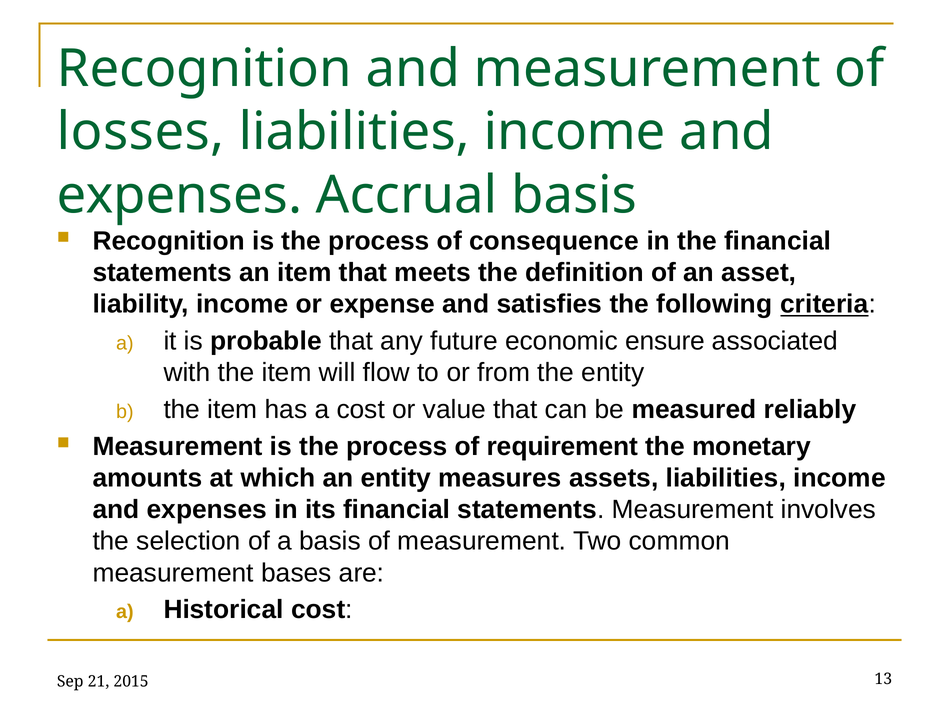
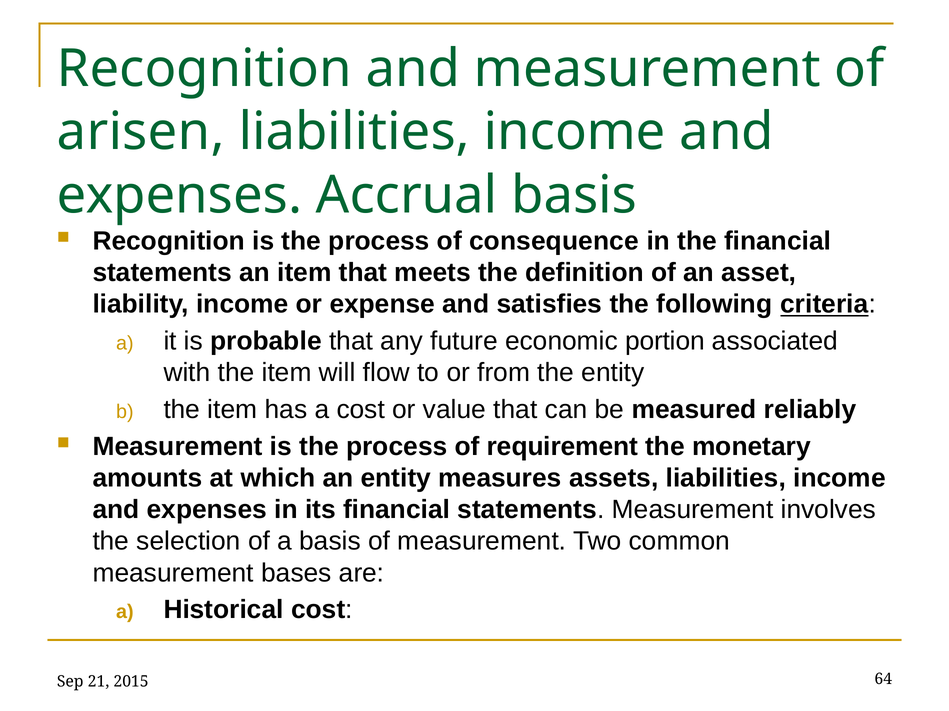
losses: losses -> arisen (141, 132)
ensure: ensure -> portion (665, 341)
13: 13 -> 64 (883, 680)
